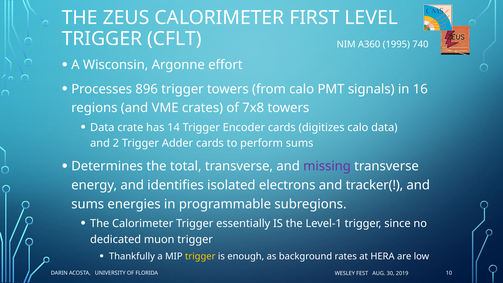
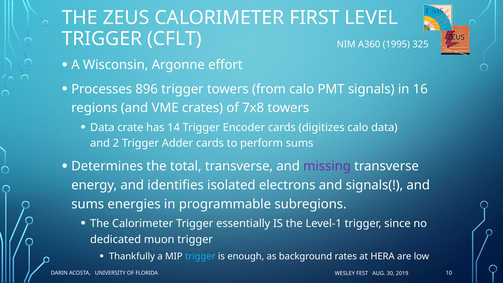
740: 740 -> 325 (420, 44)
tracker(: tracker( -> signals( (374, 185)
trigger colour: yellow -> light blue (200, 256)
